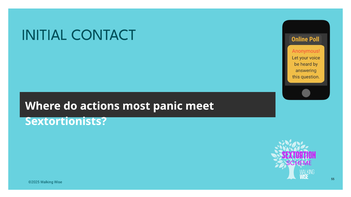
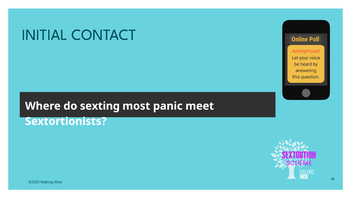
actions: actions -> sexting (100, 106)
